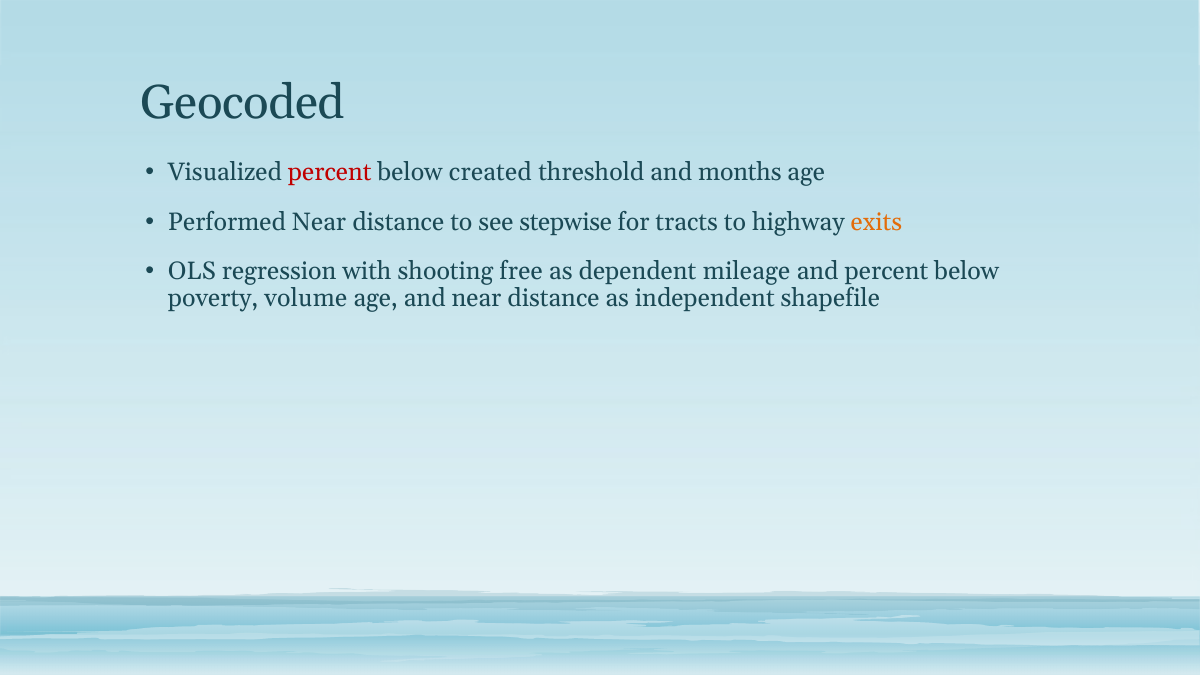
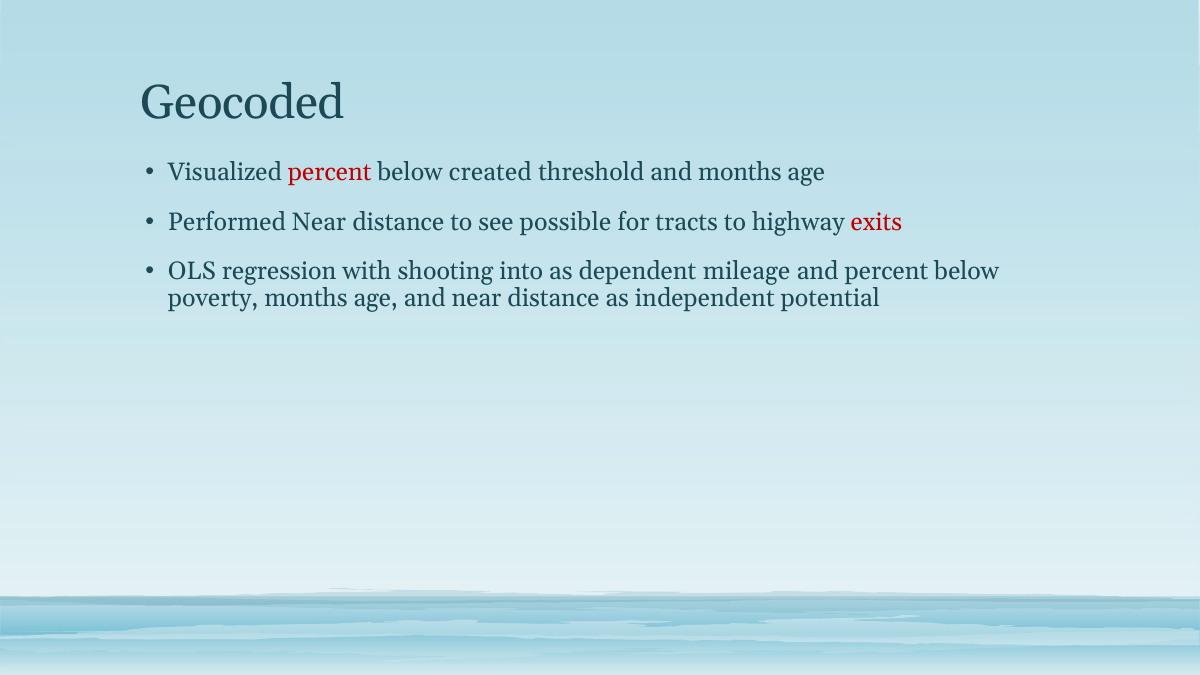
stepwise: stepwise -> possible (565, 222)
exits colour: orange -> red (876, 222)
free: free -> into (521, 272)
poverty volume: volume -> months (306, 299)
shapefile: shapefile -> potential (830, 299)
